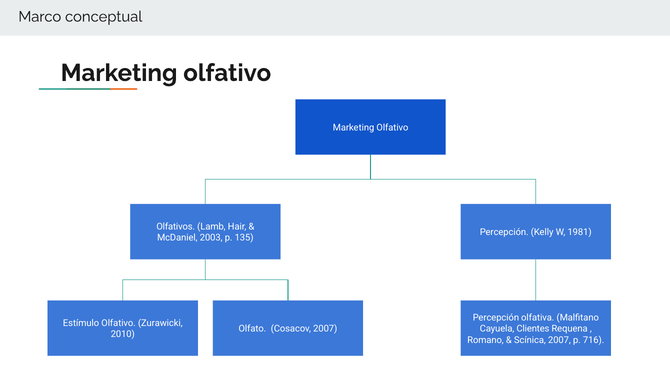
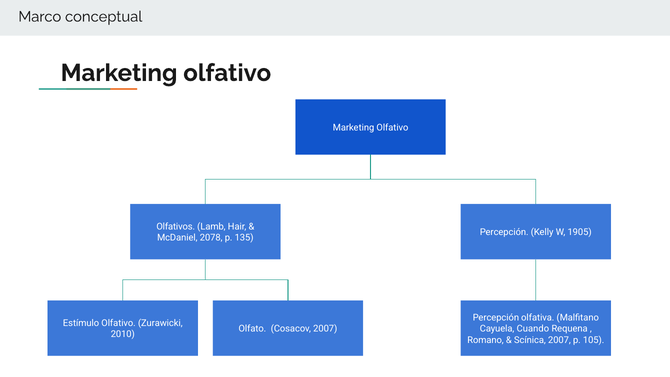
1981: 1981 -> 1905 (580, 232)
2003: 2003 -> 2078 (211, 238)
Clientes: Clientes -> Cuando (533, 329)
716: 716 -> 105 (594, 340)
